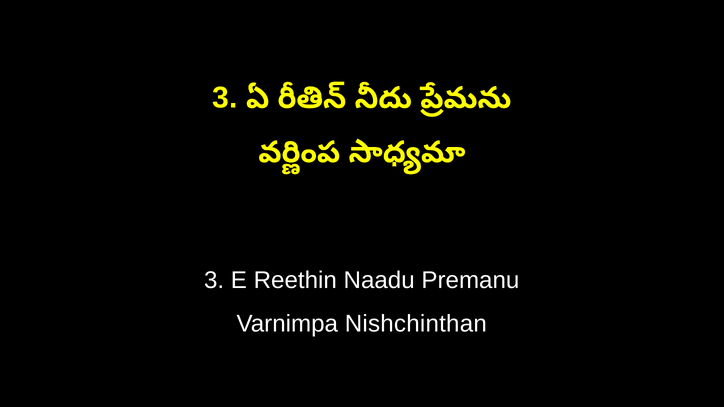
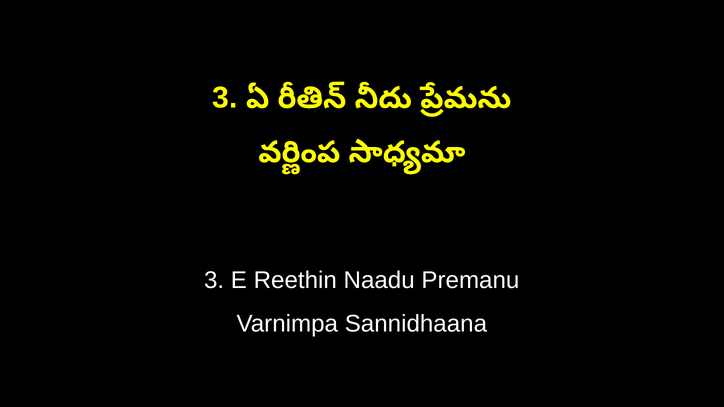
Nishchinthan: Nishchinthan -> Sannidhaana (416, 324)
